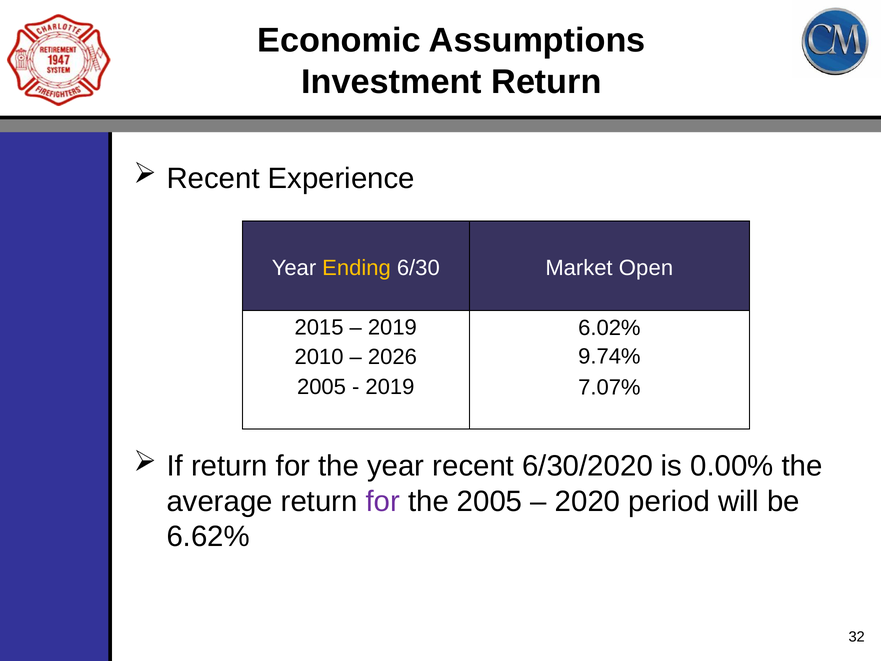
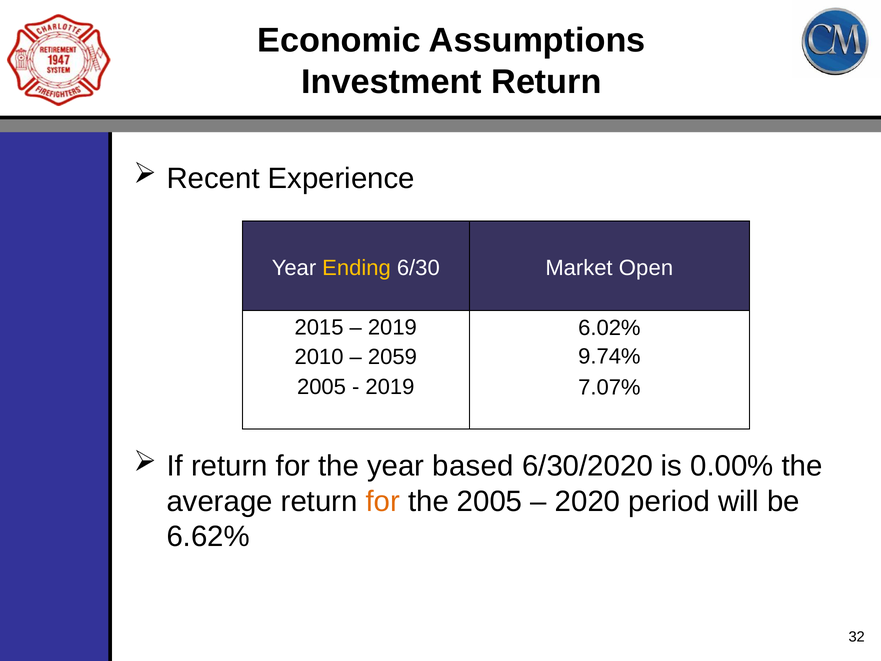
2026: 2026 -> 2059 (392, 357)
year recent: recent -> based (473, 466)
for colour: purple -> orange (383, 501)
